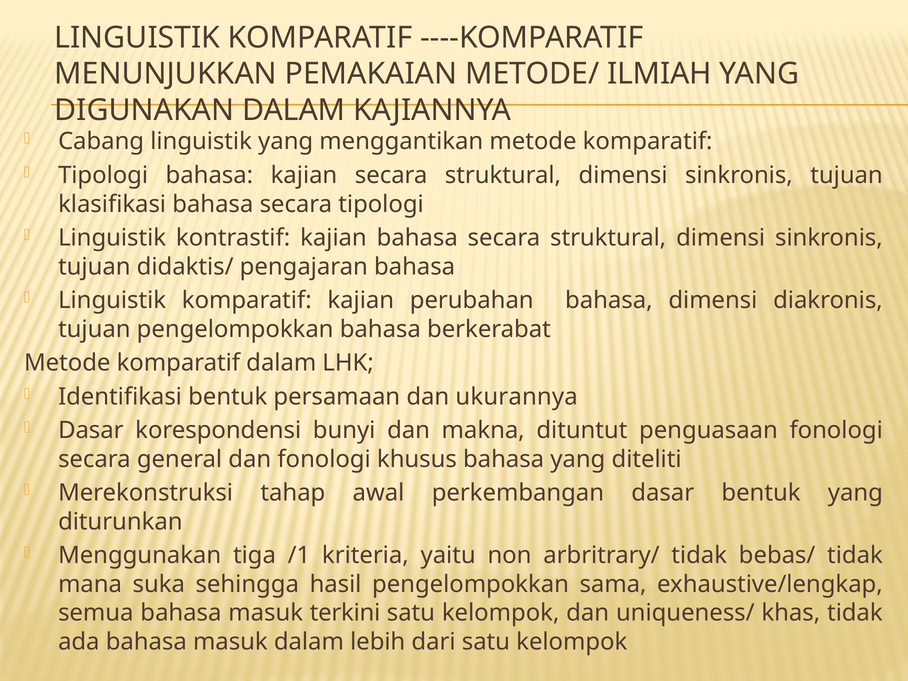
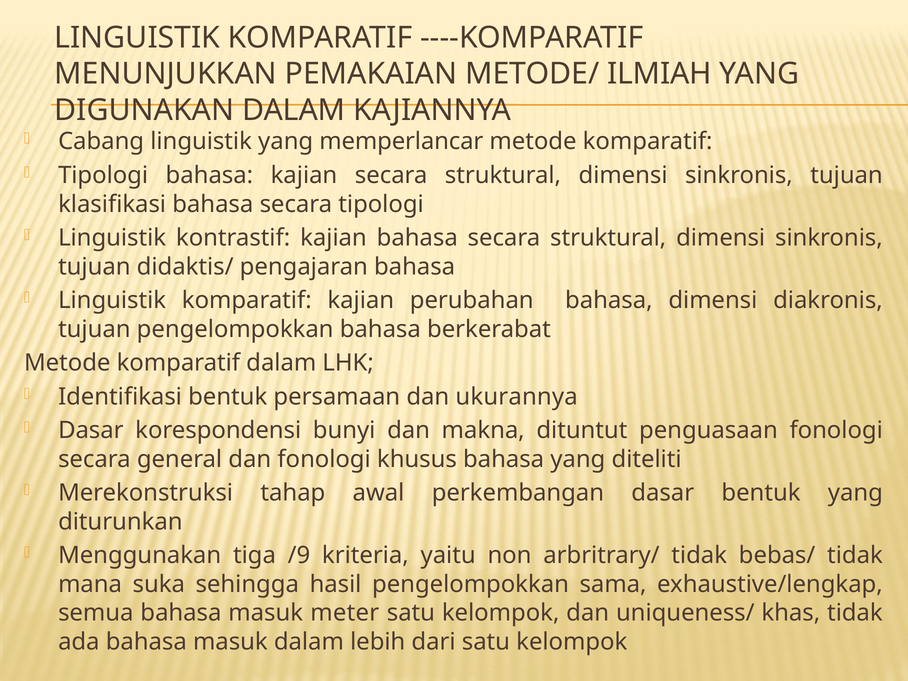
menggantikan: menggantikan -> memperlancar (401, 142)
/1: /1 -> /9 (299, 556)
terkini: terkini -> meter (345, 613)
